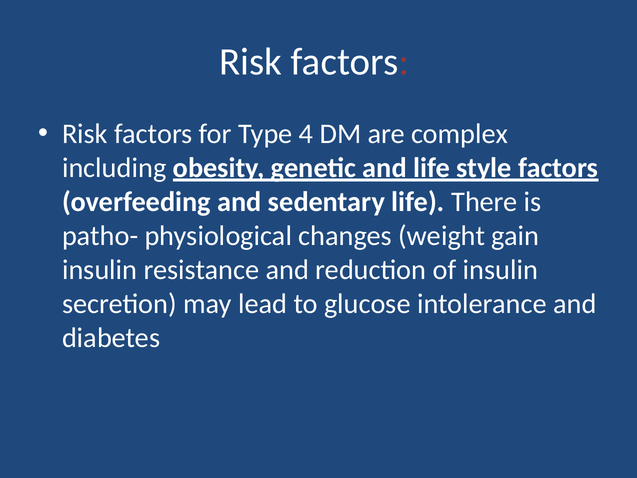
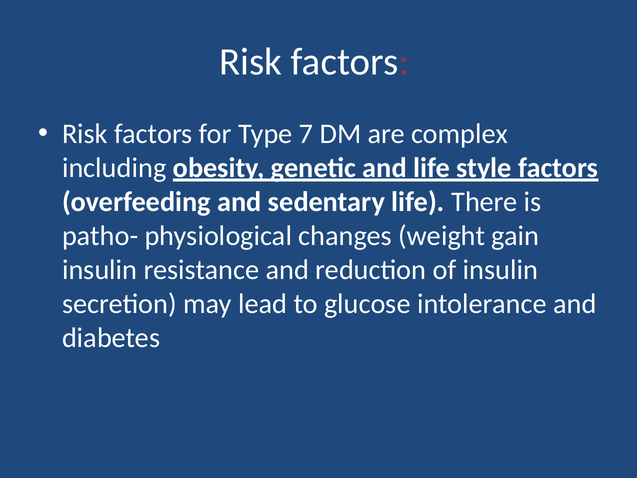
4: 4 -> 7 (306, 134)
